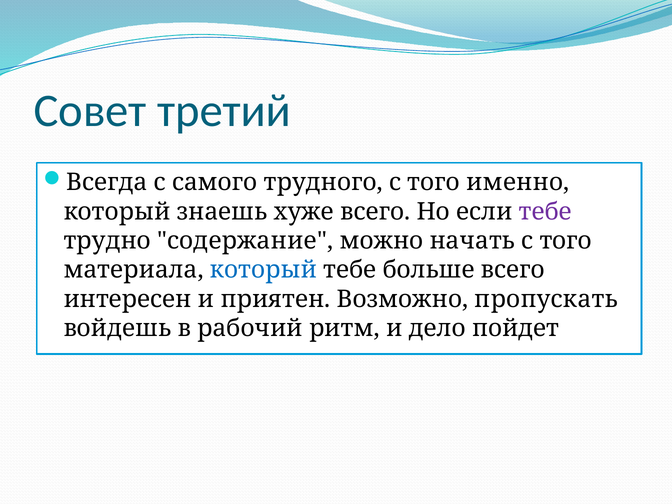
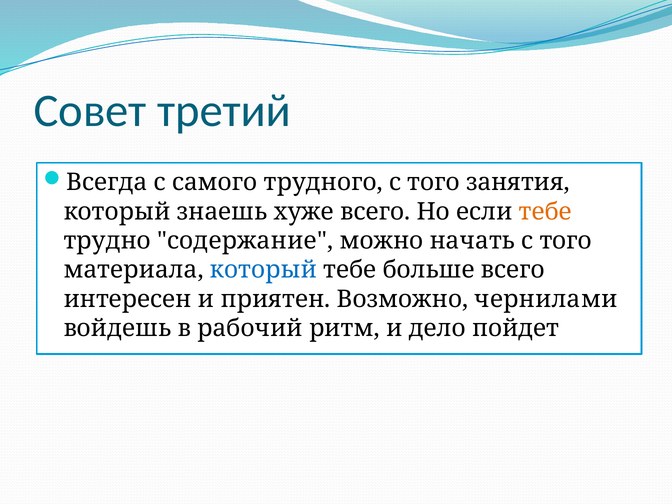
именно: именно -> занятия (518, 182)
тебе colour: purple -> orange (545, 212)
пропускать: пропускать -> чернилами (546, 299)
